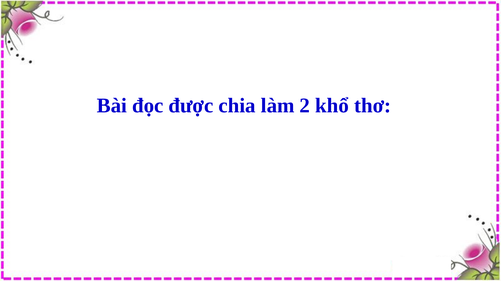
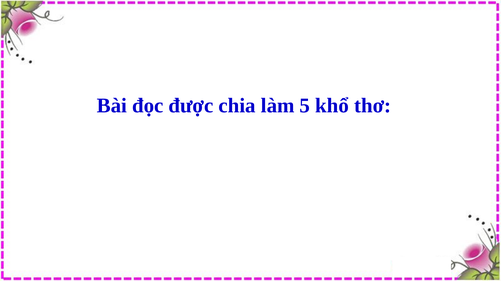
2: 2 -> 5 (305, 105)
